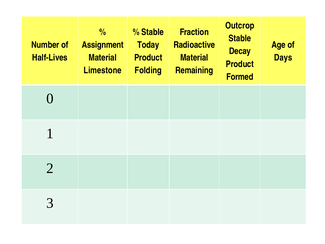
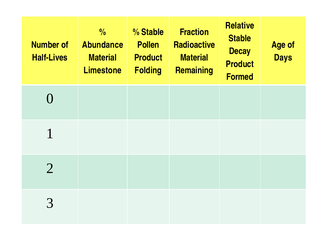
Outcrop: Outcrop -> Relative (240, 26)
Assignment: Assignment -> Abundance (103, 45)
Today: Today -> Pollen (148, 45)
